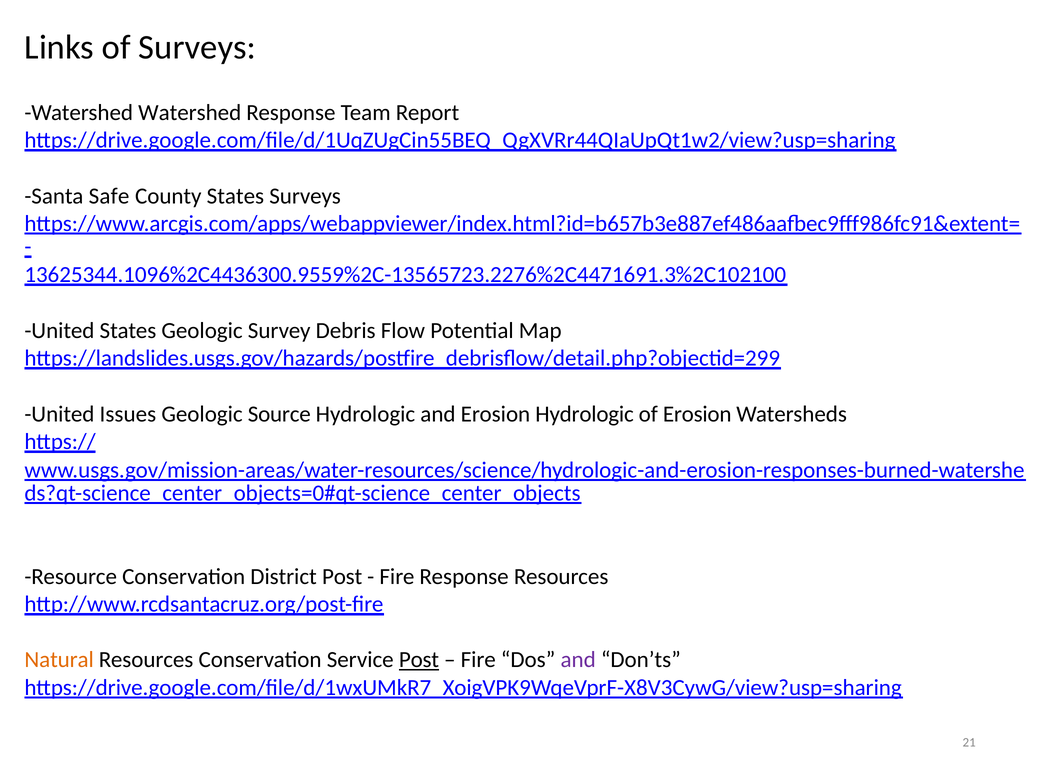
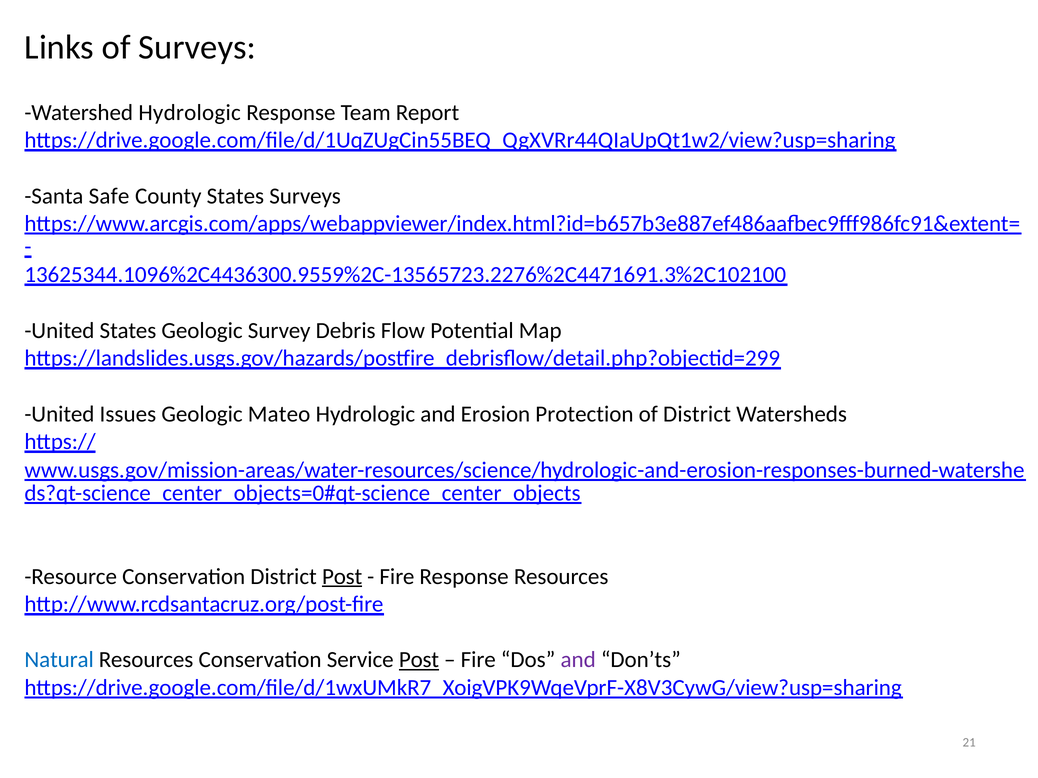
Watershed Watershed: Watershed -> Hydrologic (190, 112)
Source: Source -> Mateo (279, 414)
Erosion Hydrologic: Hydrologic -> Protection (584, 414)
of Erosion: Erosion -> District (697, 414)
Post underline: none -> present (342, 577)
Natural colour: orange -> blue (59, 660)
